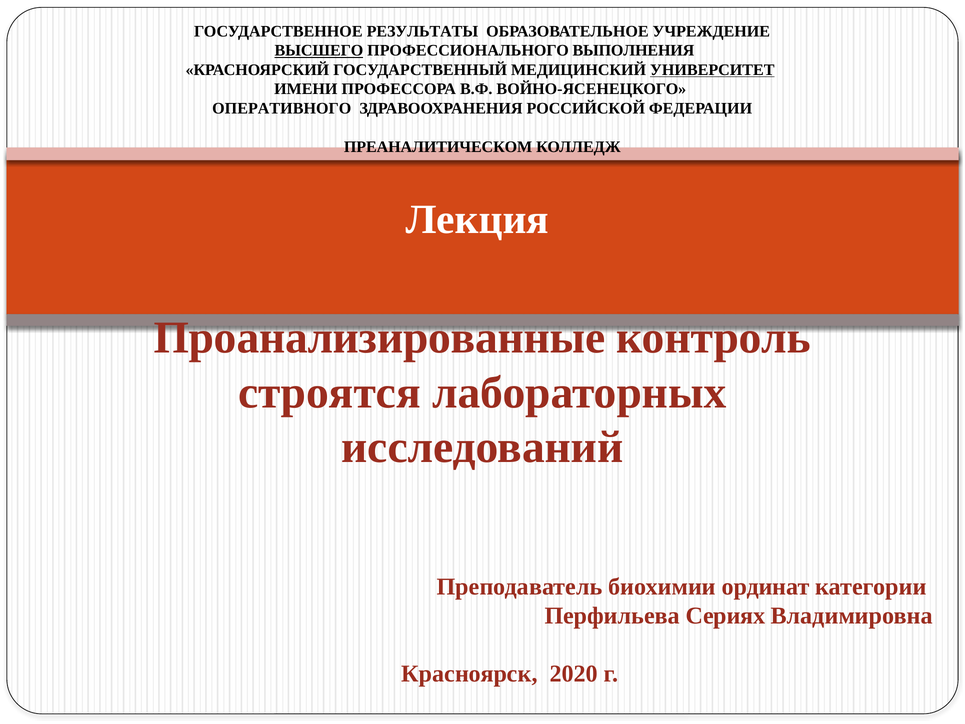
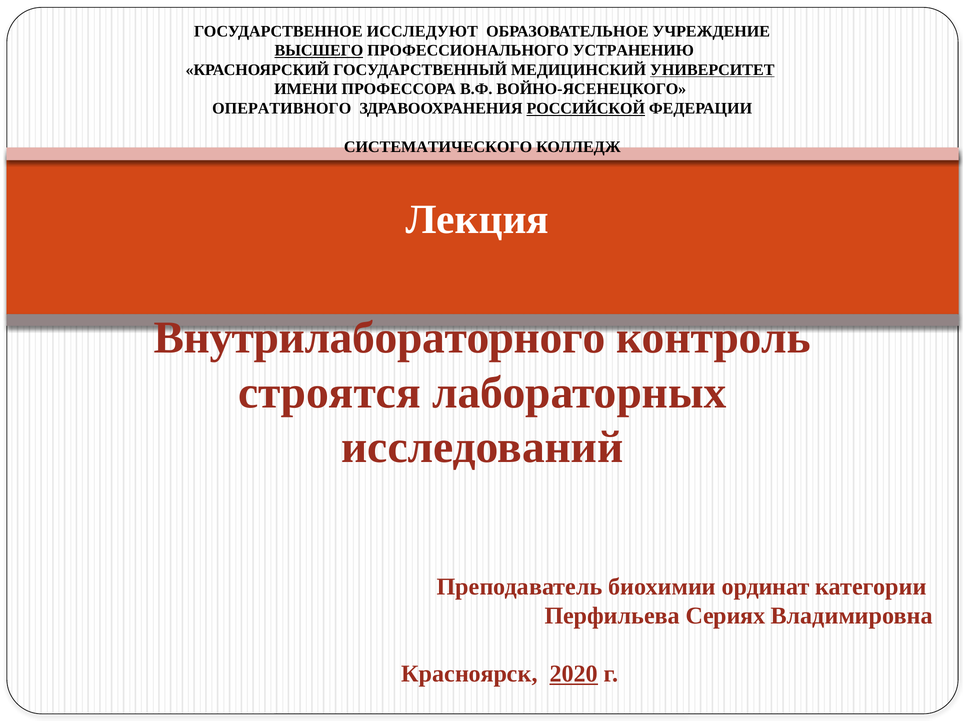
РЕЗУЛЬТАТЫ: РЕЗУЛЬТАТЫ -> ИССЛЕДУЮТ (422, 31)
ВЫПОЛНЕНИЯ: ВЫПОЛНЕНИЯ -> УСТРАНЕНИЮ (633, 51)
РОССИЙСКОЙ underline: none -> present (586, 108)
ПРЕАНАЛИТИЧЕСКОМ: ПРЕАНАЛИТИЧЕСКОМ -> СИСТЕМАТИЧЕСКОГО (438, 147)
Проанализированные: Проанализированные -> Внутрилабораторного (380, 338)
2020 underline: none -> present (574, 674)
